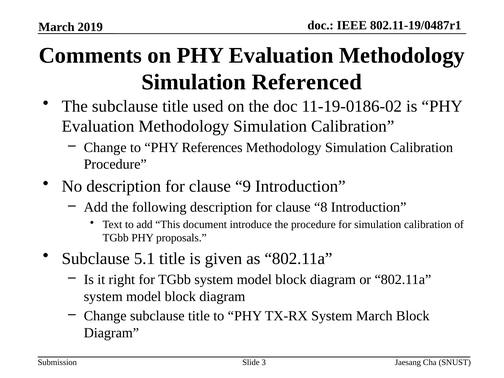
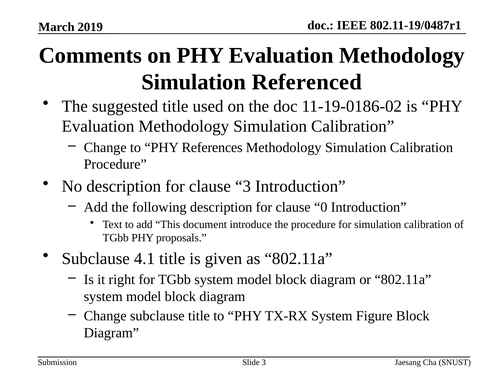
The subclause: subclause -> suggested (125, 106)
clause 9: 9 -> 3 (243, 186)
8: 8 -> 0 (321, 207)
5.1: 5.1 -> 4.1 (144, 258)
System March: March -> Figure (374, 316)
